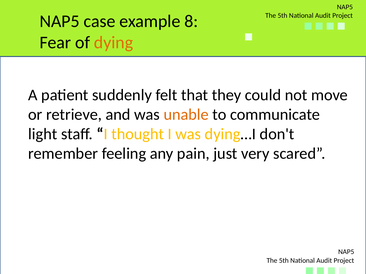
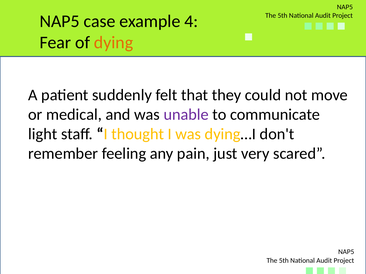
8: 8 -> 4 (191, 21)
retrieve: retrieve -> medical (74, 115)
unable colour: orange -> purple (186, 115)
